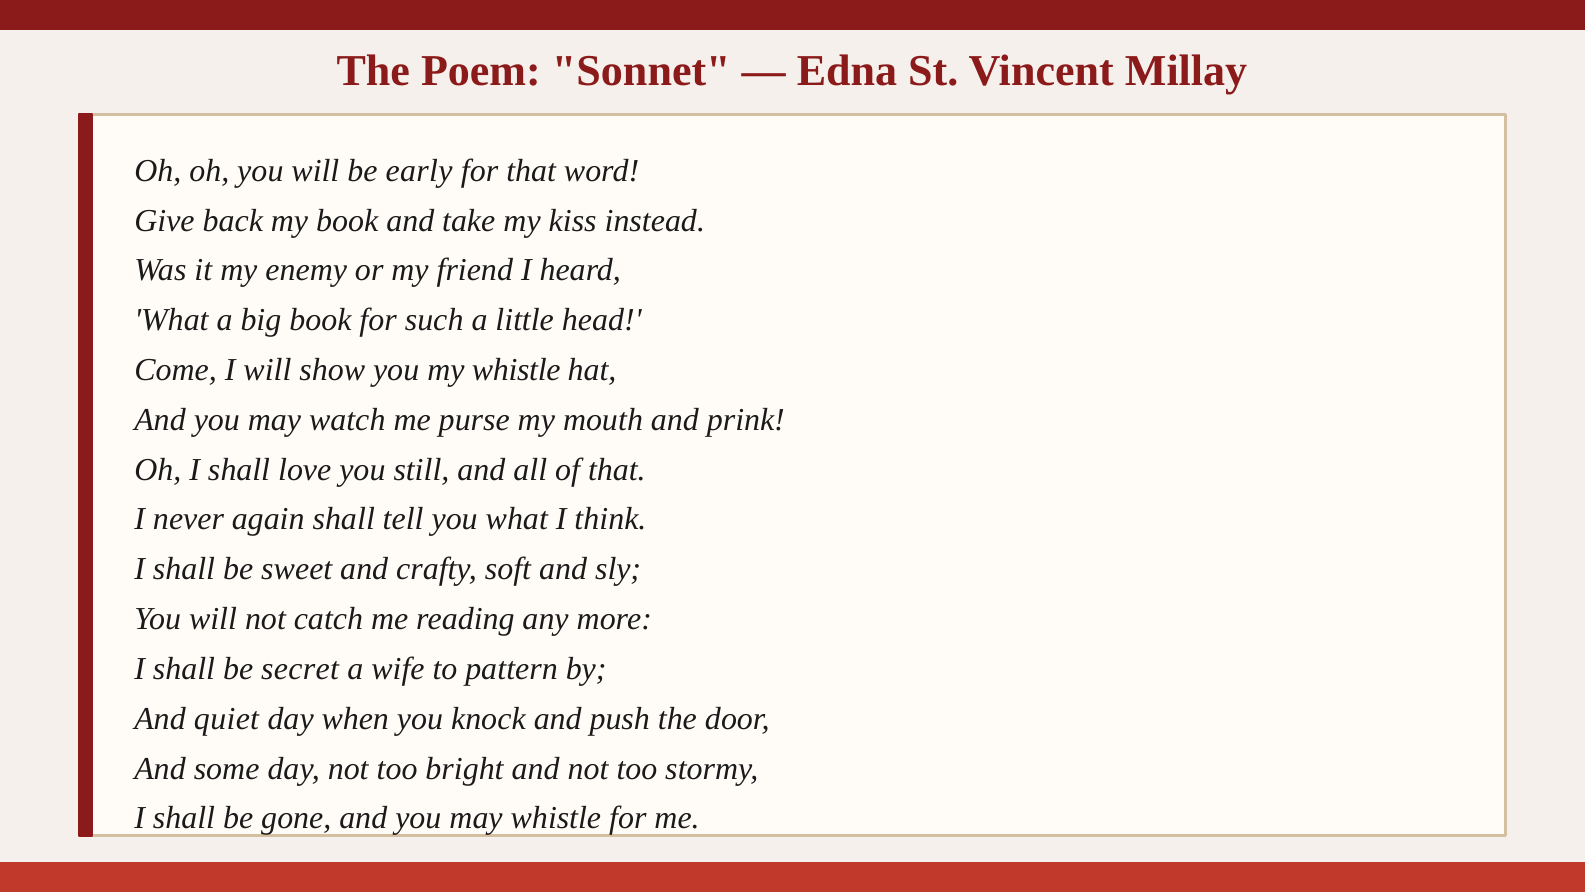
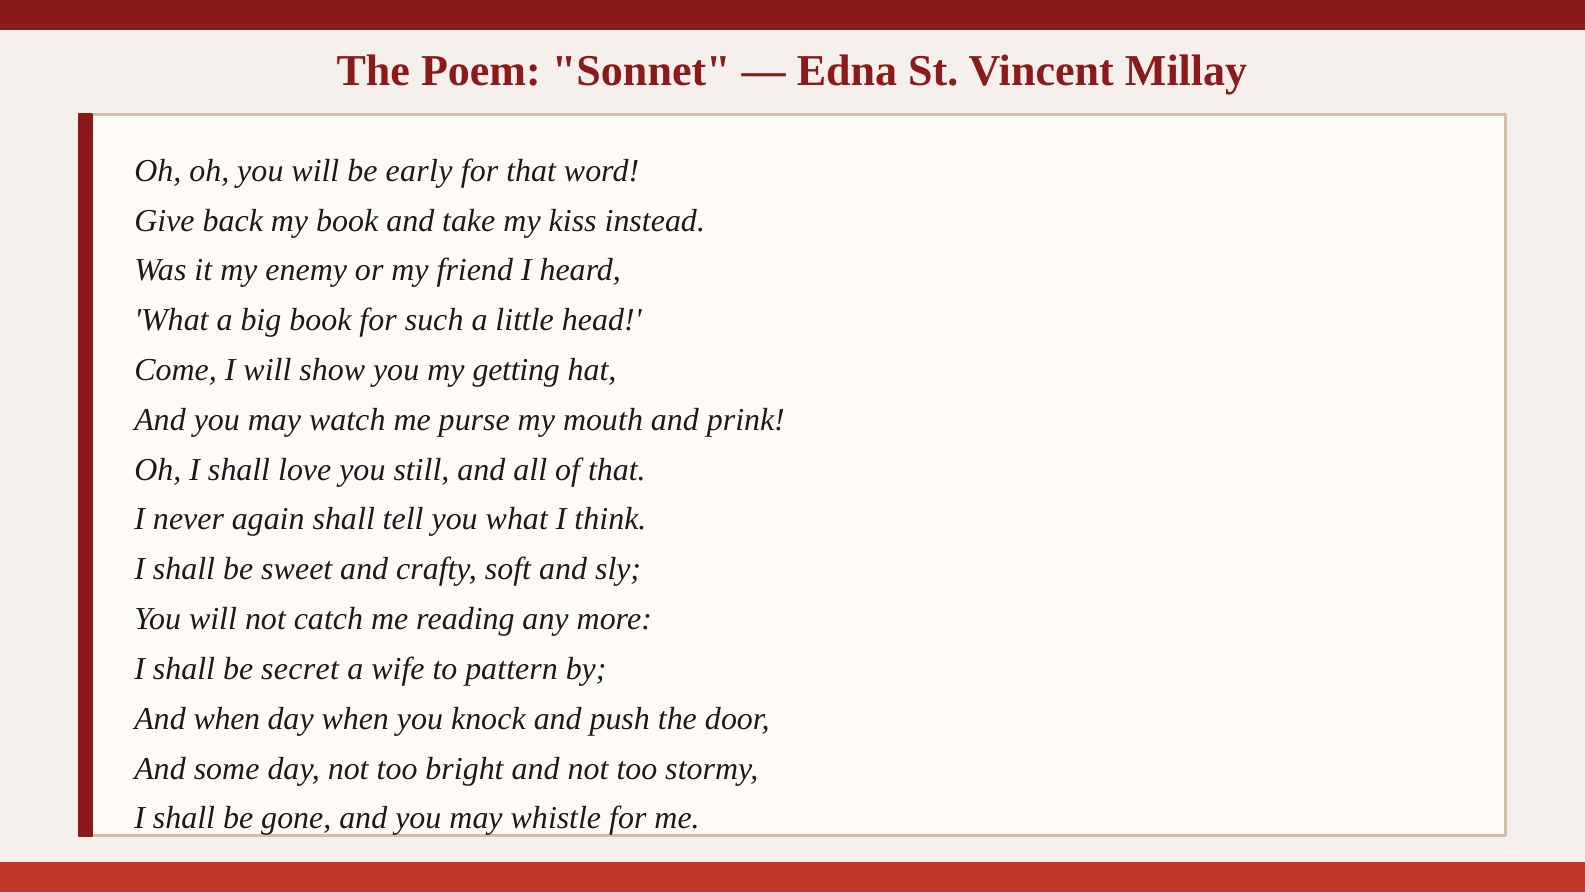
my whistle: whistle -> getting (516, 370)
And quiet: quiet -> when (227, 718)
